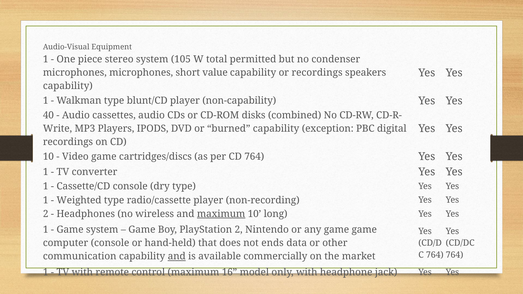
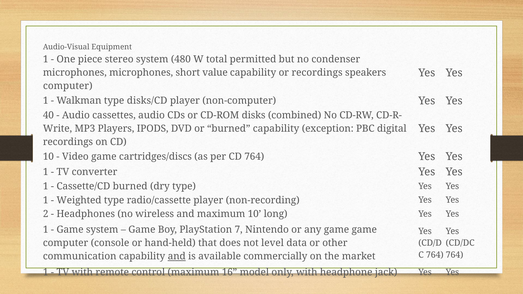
105: 105 -> 480 (181, 59)
capability: capability -> computer (68, 86)
blunt/CD: blunt/CD -> disks/CD (147, 101)
non-capability: non-capability -> non-computer (239, 101)
Cassette/CD console: console -> burned (130, 186)
maximum underline: present -> none (221, 214)
PlayStation 2: 2 -> 7 (239, 230)
ends: ends -> level (273, 243)
